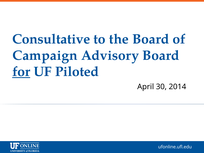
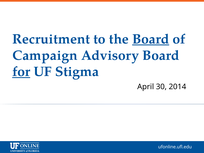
Consultative: Consultative -> Recruitment (51, 39)
Board underline: none -> present (151, 39)
Piloted: Piloted -> Stigma (77, 72)
